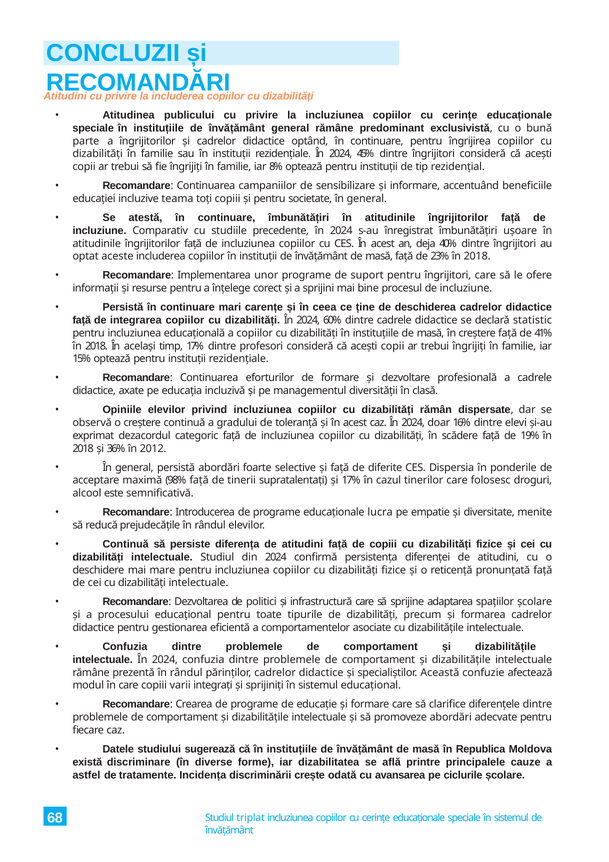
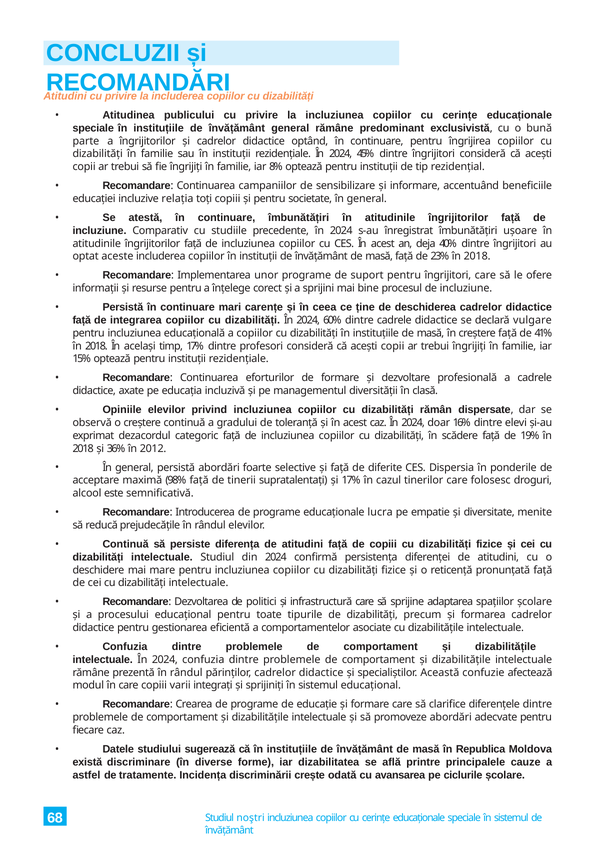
teama: teama -> relația (177, 199)
statistic: statistic -> vulgare (532, 320)
triplat: triplat -> noştri (251, 818)
